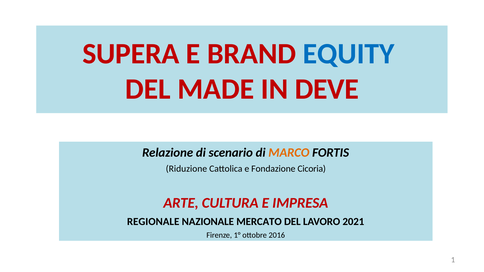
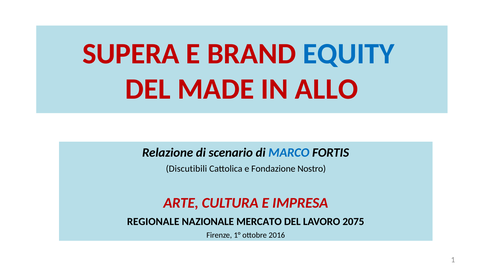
DEVE: DEVE -> ALLO (327, 89)
MARCO colour: orange -> blue (289, 153)
Riduzione: Riduzione -> Discutibili (186, 169)
Cicoria: Cicoria -> Nostro (312, 169)
2021: 2021 -> 2075 (353, 222)
